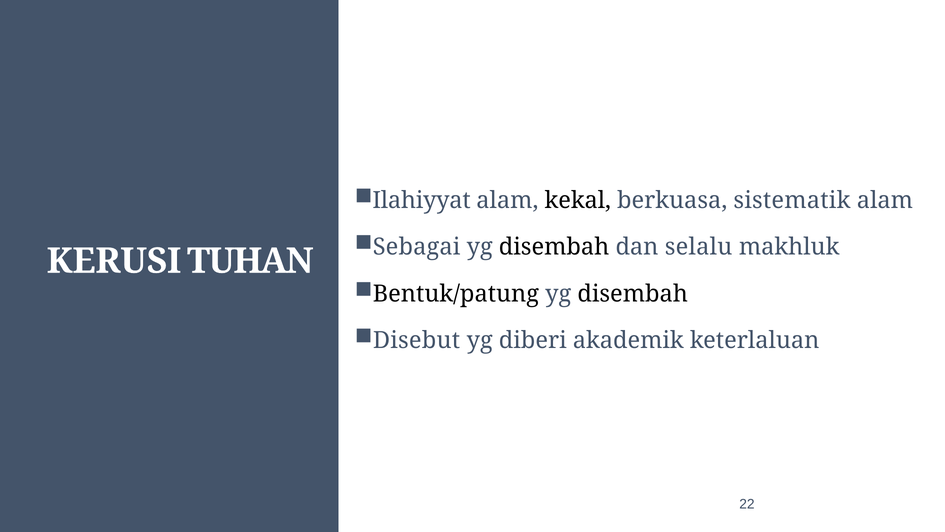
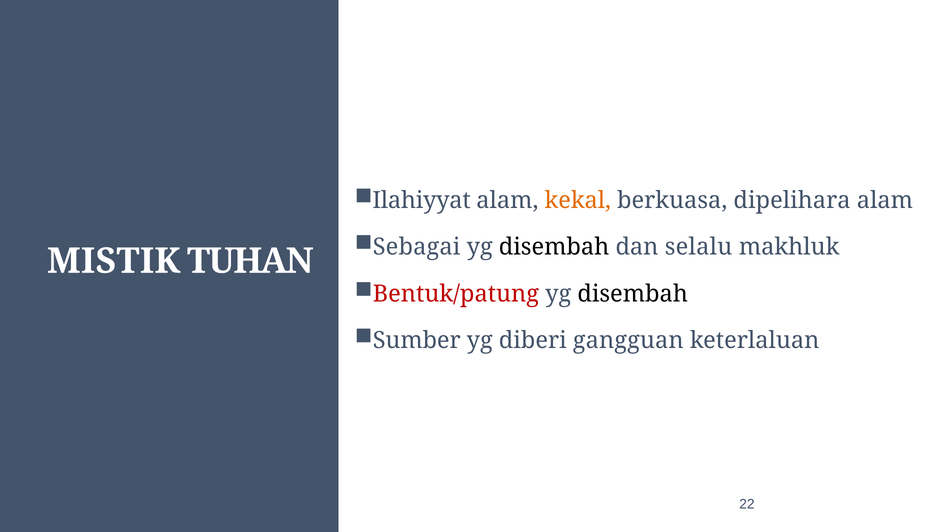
kekal colour: black -> orange (578, 200)
sistematik: sistematik -> dipelihara (792, 200)
KERUSI: KERUSI -> MISTIK (114, 261)
Bentuk/patung colour: black -> red (456, 294)
Disebut: Disebut -> Sumber (417, 340)
akademik: akademik -> gangguan (628, 340)
